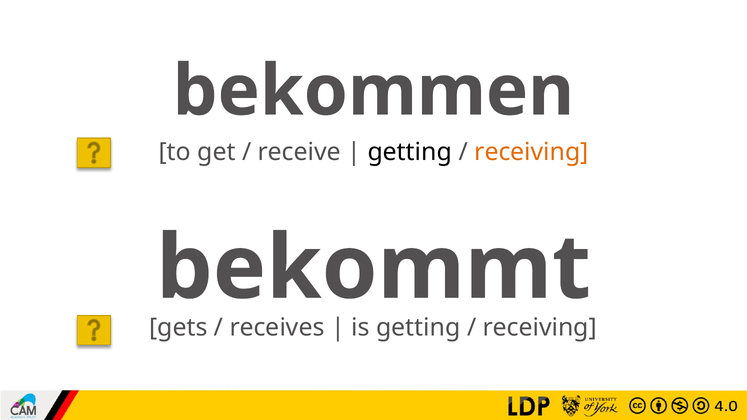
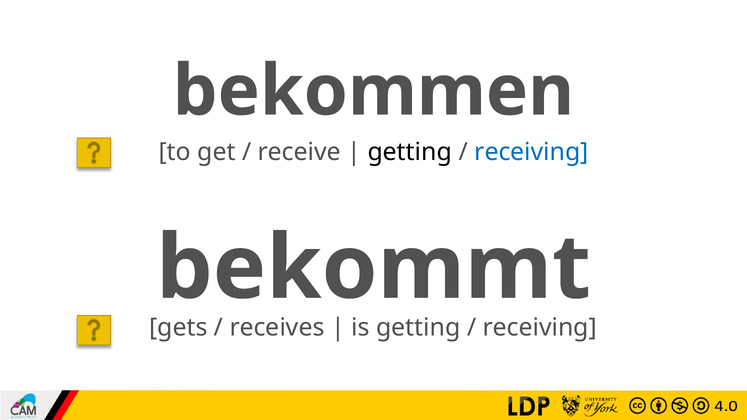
receiving colour: orange -> blue (531, 152)
